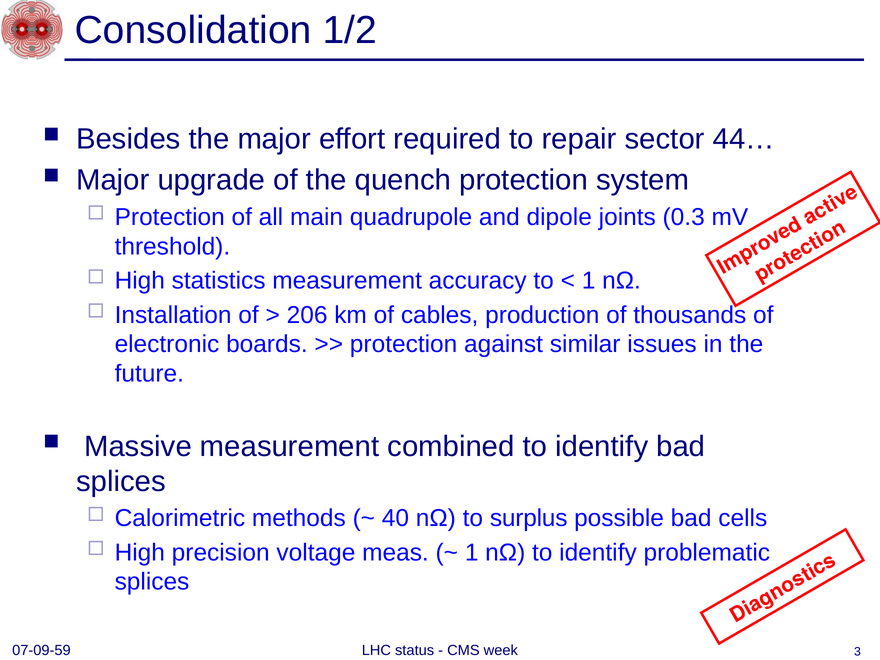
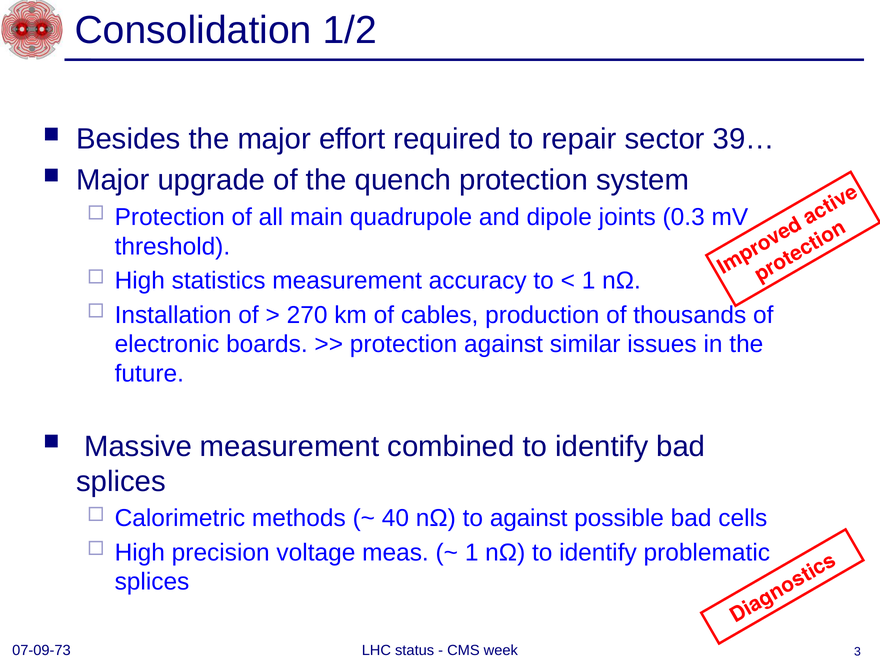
44…: 44… -> 39… (744, 139)
206: 206 -> 270 (307, 315)
to surplus: surplus -> against (529, 518)
07-09-59: 07-09-59 -> 07-09-73 (41, 650)
